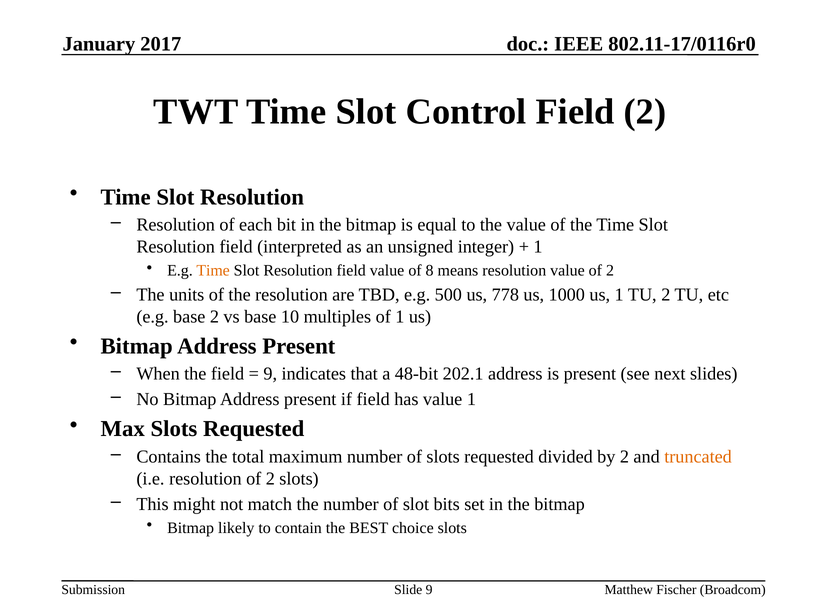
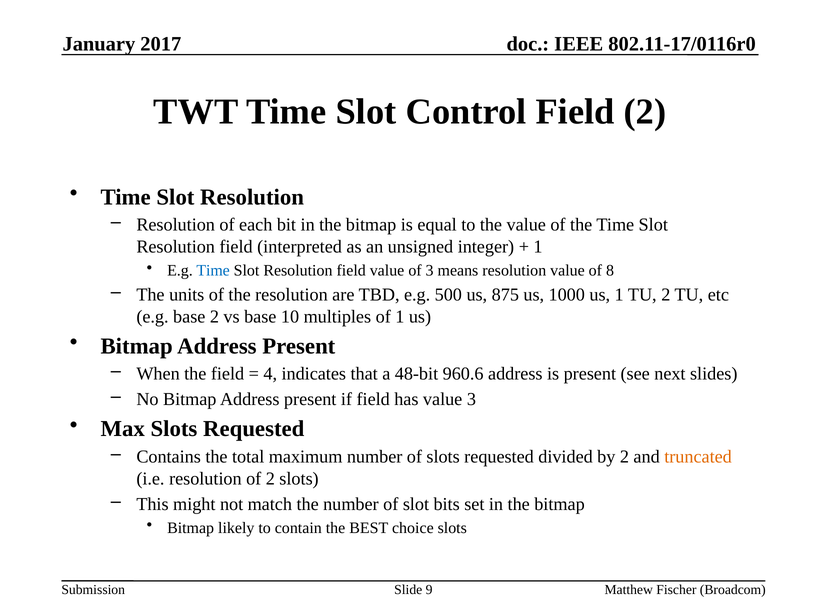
Time colour: orange -> blue (213, 270)
of 8: 8 -> 3 (430, 270)
value of 2: 2 -> 8 (610, 270)
778: 778 -> 875 (505, 295)
9: 9 -> 4 (270, 374)
202.1: 202.1 -> 960.6 (463, 374)
value 1: 1 -> 3 (471, 399)
